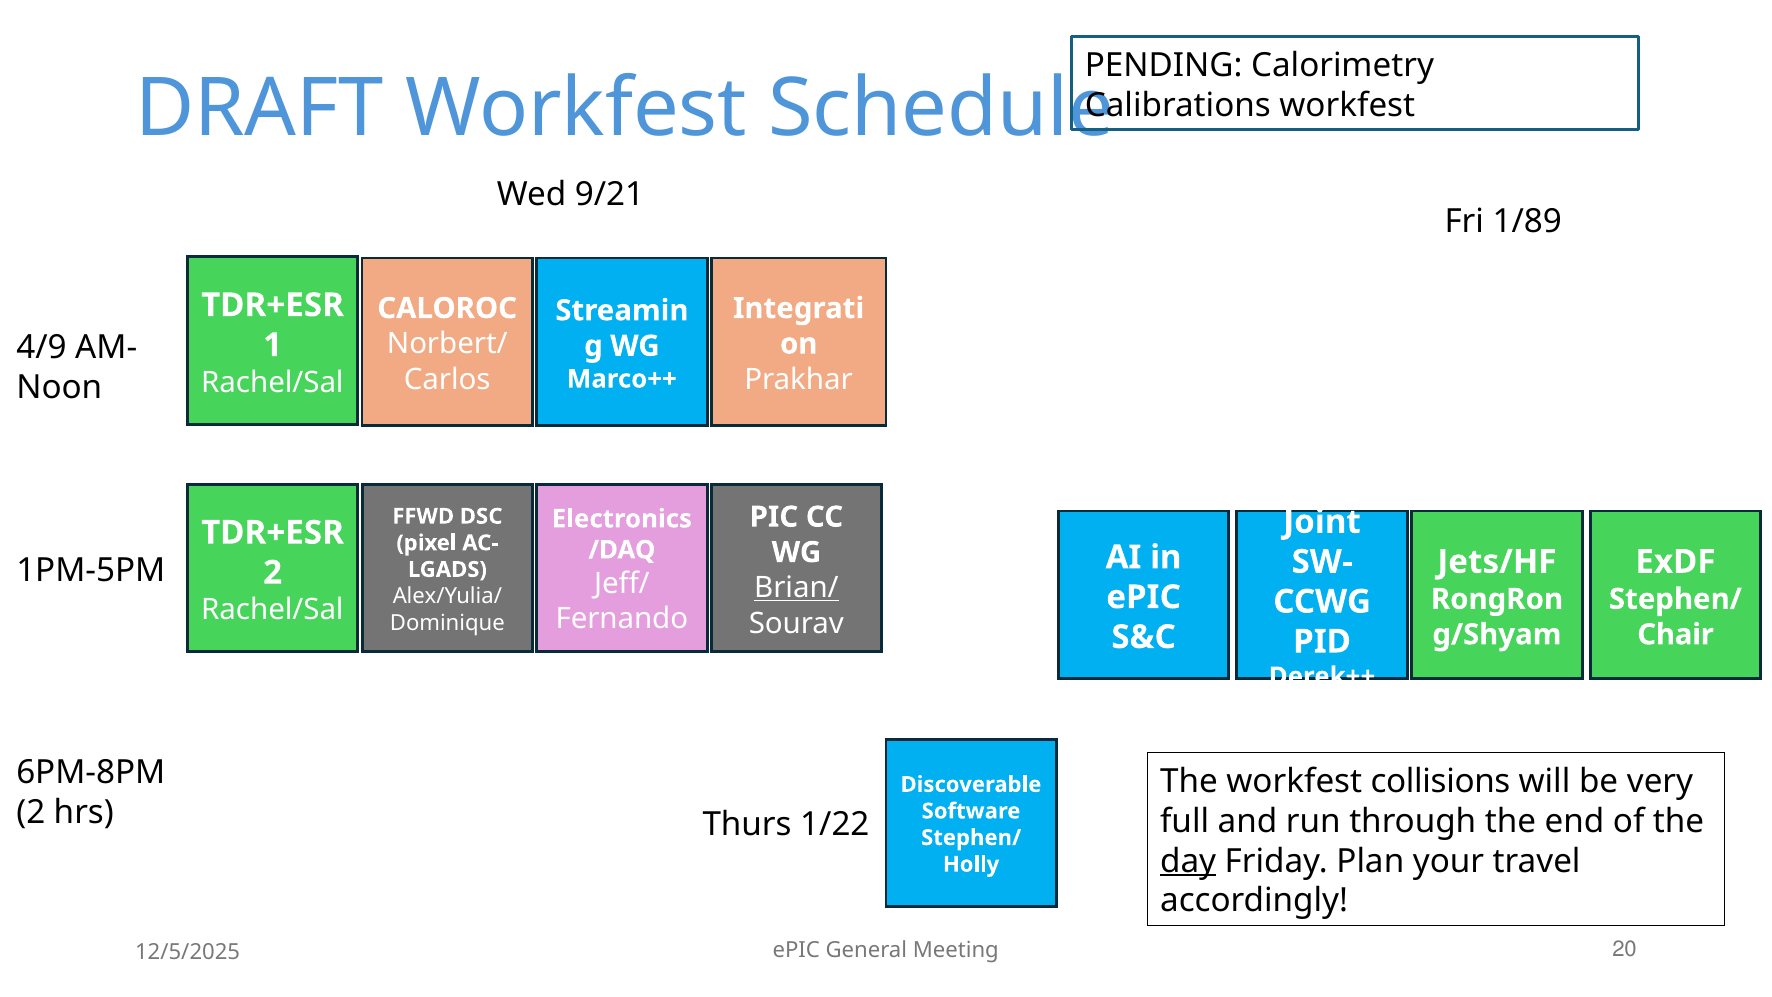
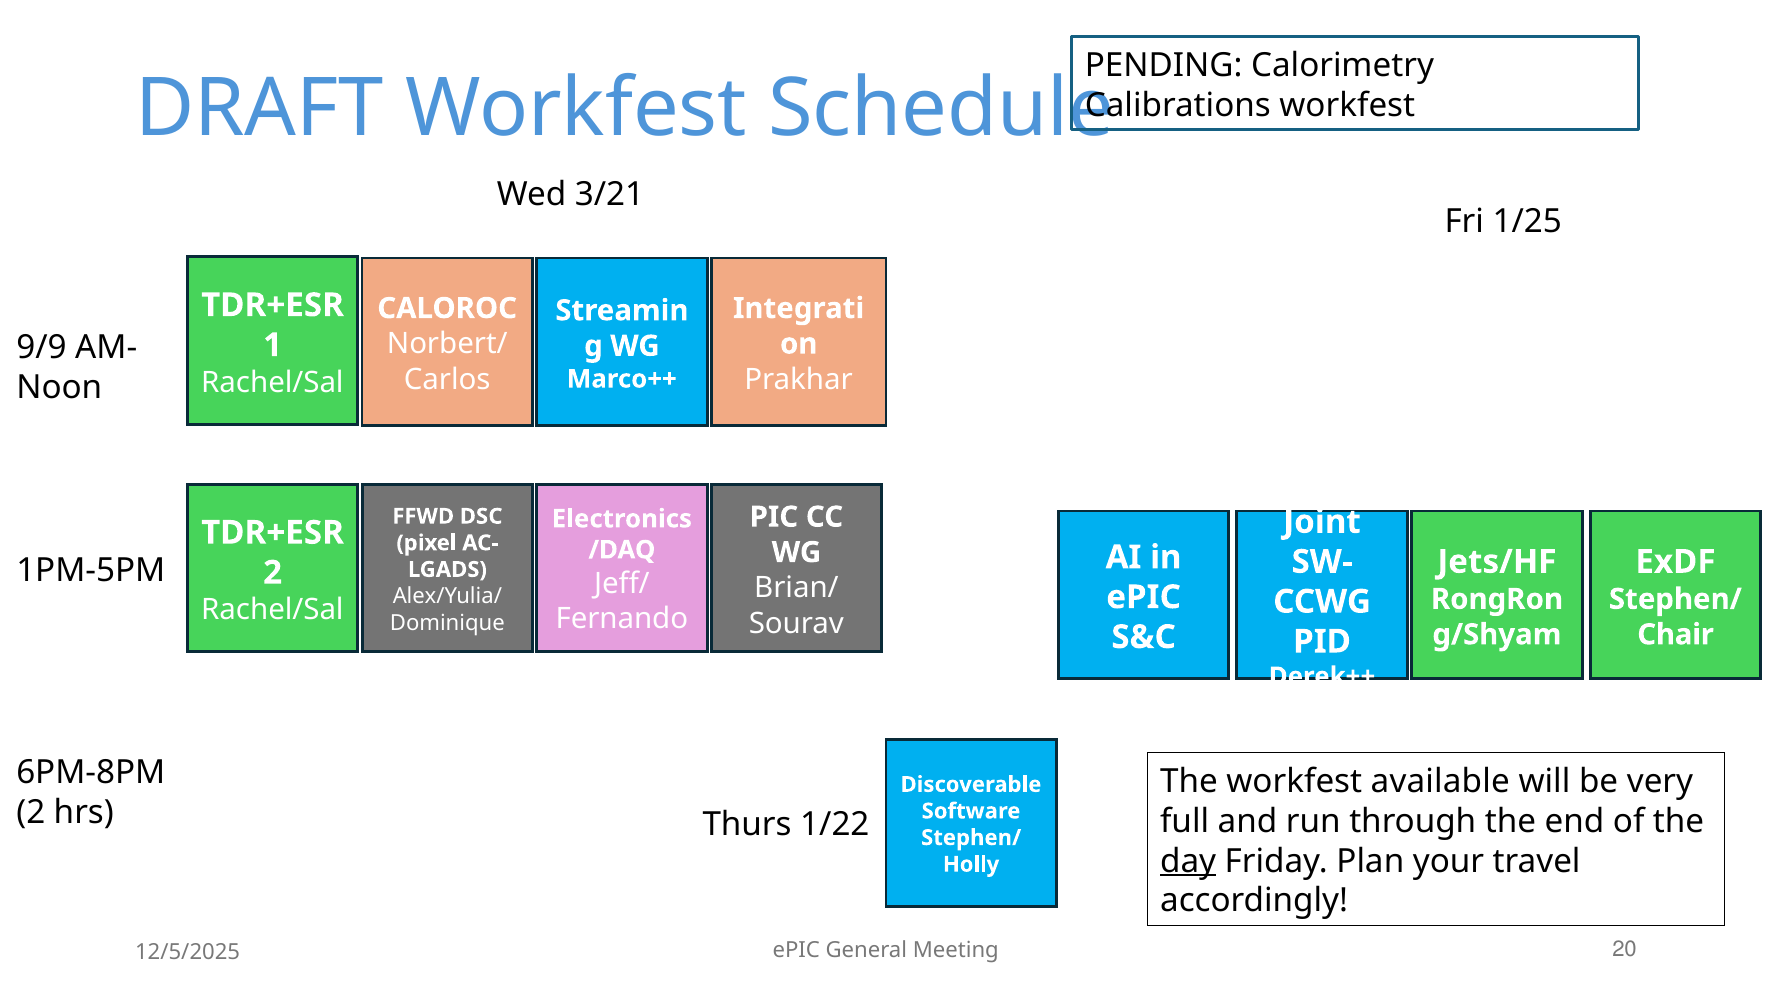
9/21: 9/21 -> 3/21 (610, 195)
1/89: 1/89 -> 1/25 (1527, 222)
4/9: 4/9 -> 9/9 (41, 348)
Brian/ underline: present -> none (796, 588)
collisions: collisions -> available (1440, 781)
